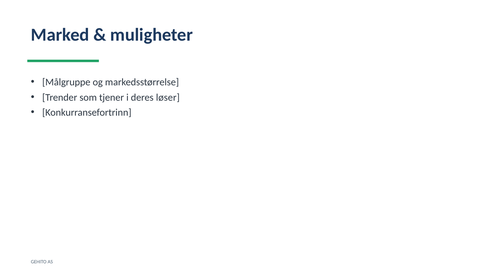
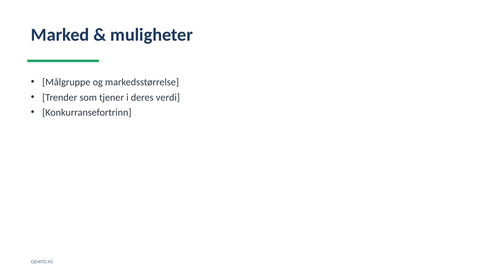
løser: løser -> verdi (168, 97)
